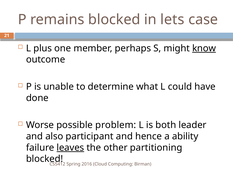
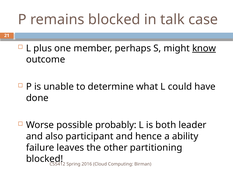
lets: lets -> talk (172, 19)
problem: problem -> probably (116, 125)
leaves underline: present -> none (70, 147)
